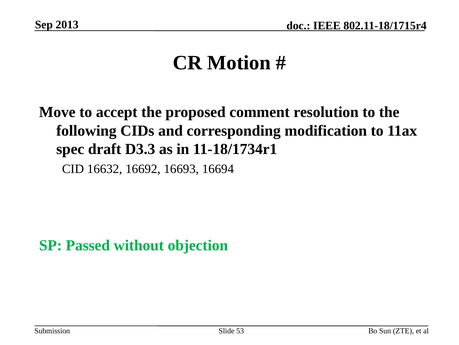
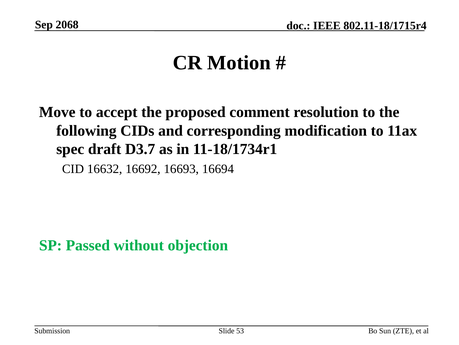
2013: 2013 -> 2068 (67, 24)
D3.3: D3.3 -> D3.7 (140, 149)
